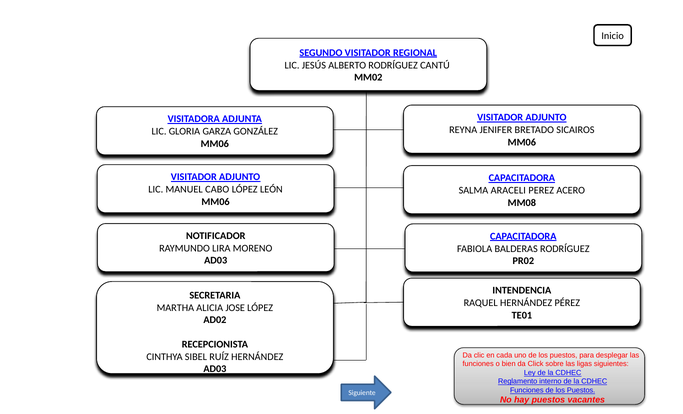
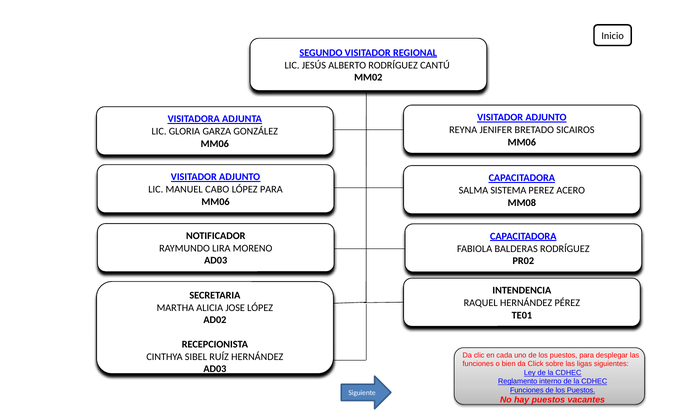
LÓPEZ LEÓN: LEÓN -> PARA (271, 189)
ARACELI: ARACELI -> SISTEMA (508, 190)
